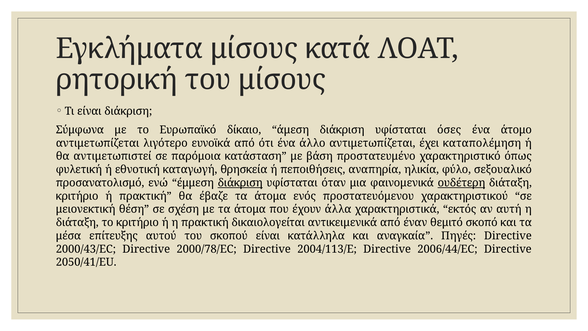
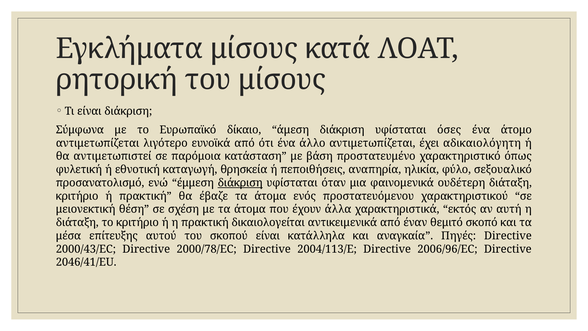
καταπολέμηση: καταπολέμηση -> αδικαιολόγητη (482, 143)
ουδέτερη underline: present -> none (461, 183)
2006/44/EC: 2006/44/EC -> 2006/96/EC (447, 249)
2050/41/EU: 2050/41/EU -> 2046/41/EU (86, 262)
